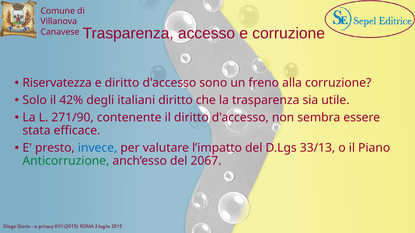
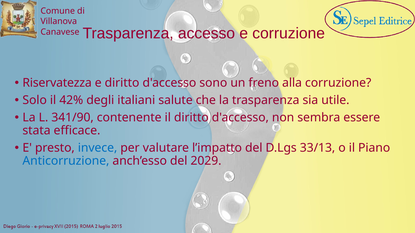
italiani diritto: diritto -> salute (176, 100)
271/90: 271/90 -> 341/90 (73, 118)
Anticorruzione colour: green -> blue (66, 161)
2067: 2067 -> 2029 (206, 161)
